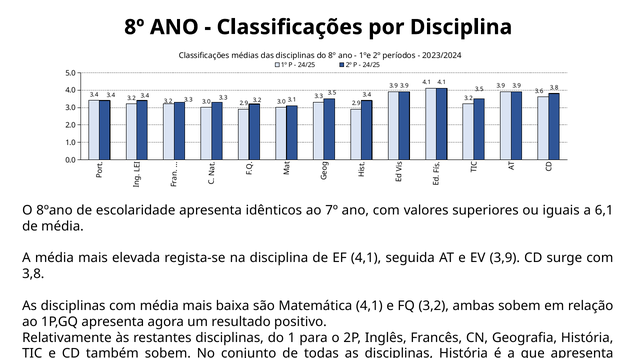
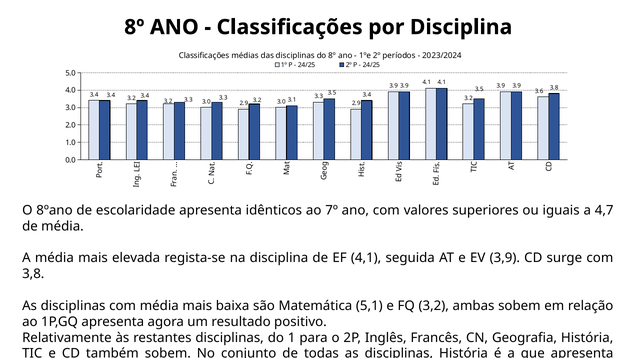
6,1: 6,1 -> 4,7 (604, 210)
Matemática 4,1: 4,1 -> 5,1 (369, 306)
